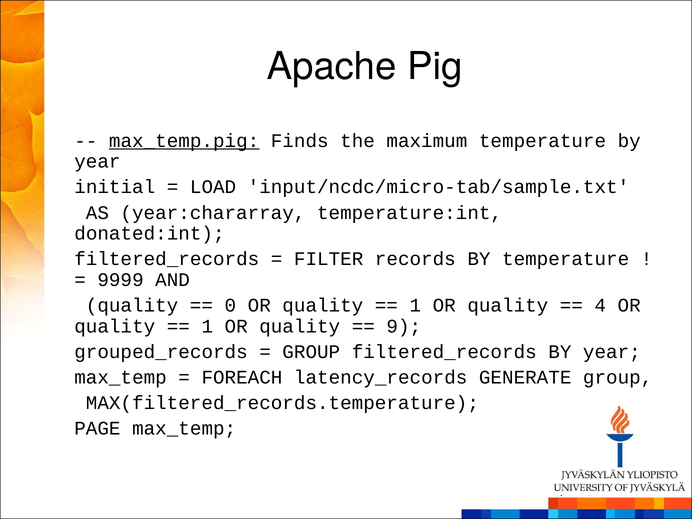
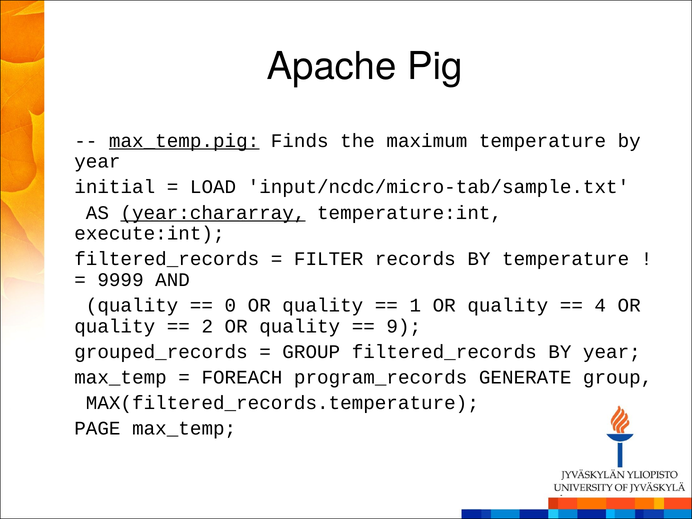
year:chararray underline: none -> present (213, 213)
donated:int: donated:int -> execute:int (149, 233)
1: 1 -> 2 (207, 326)
latency_records: latency_records -> program_records (381, 377)
